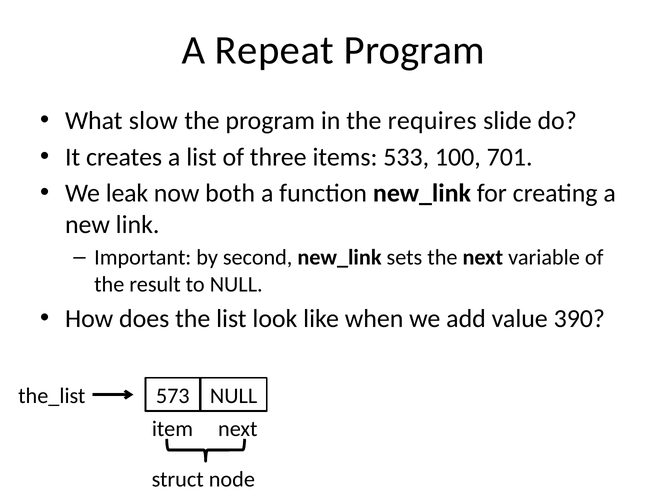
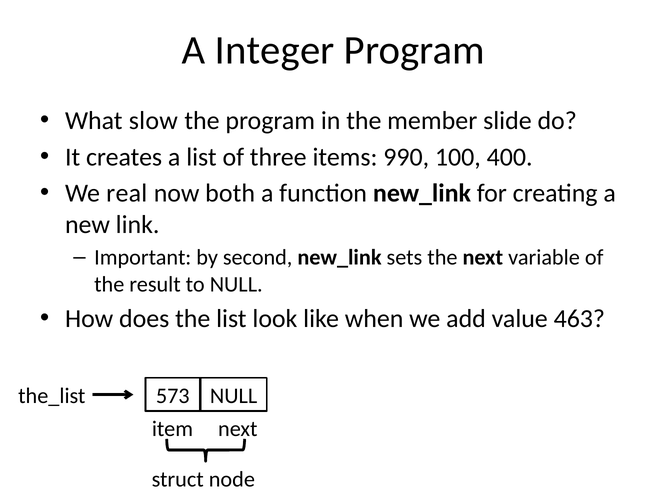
Repeat: Repeat -> Integer (275, 50)
requires: requires -> member (432, 121)
533: 533 -> 990 (406, 157)
701: 701 -> 400 (510, 157)
leak: leak -> real (127, 193)
390: 390 -> 463 (579, 319)
